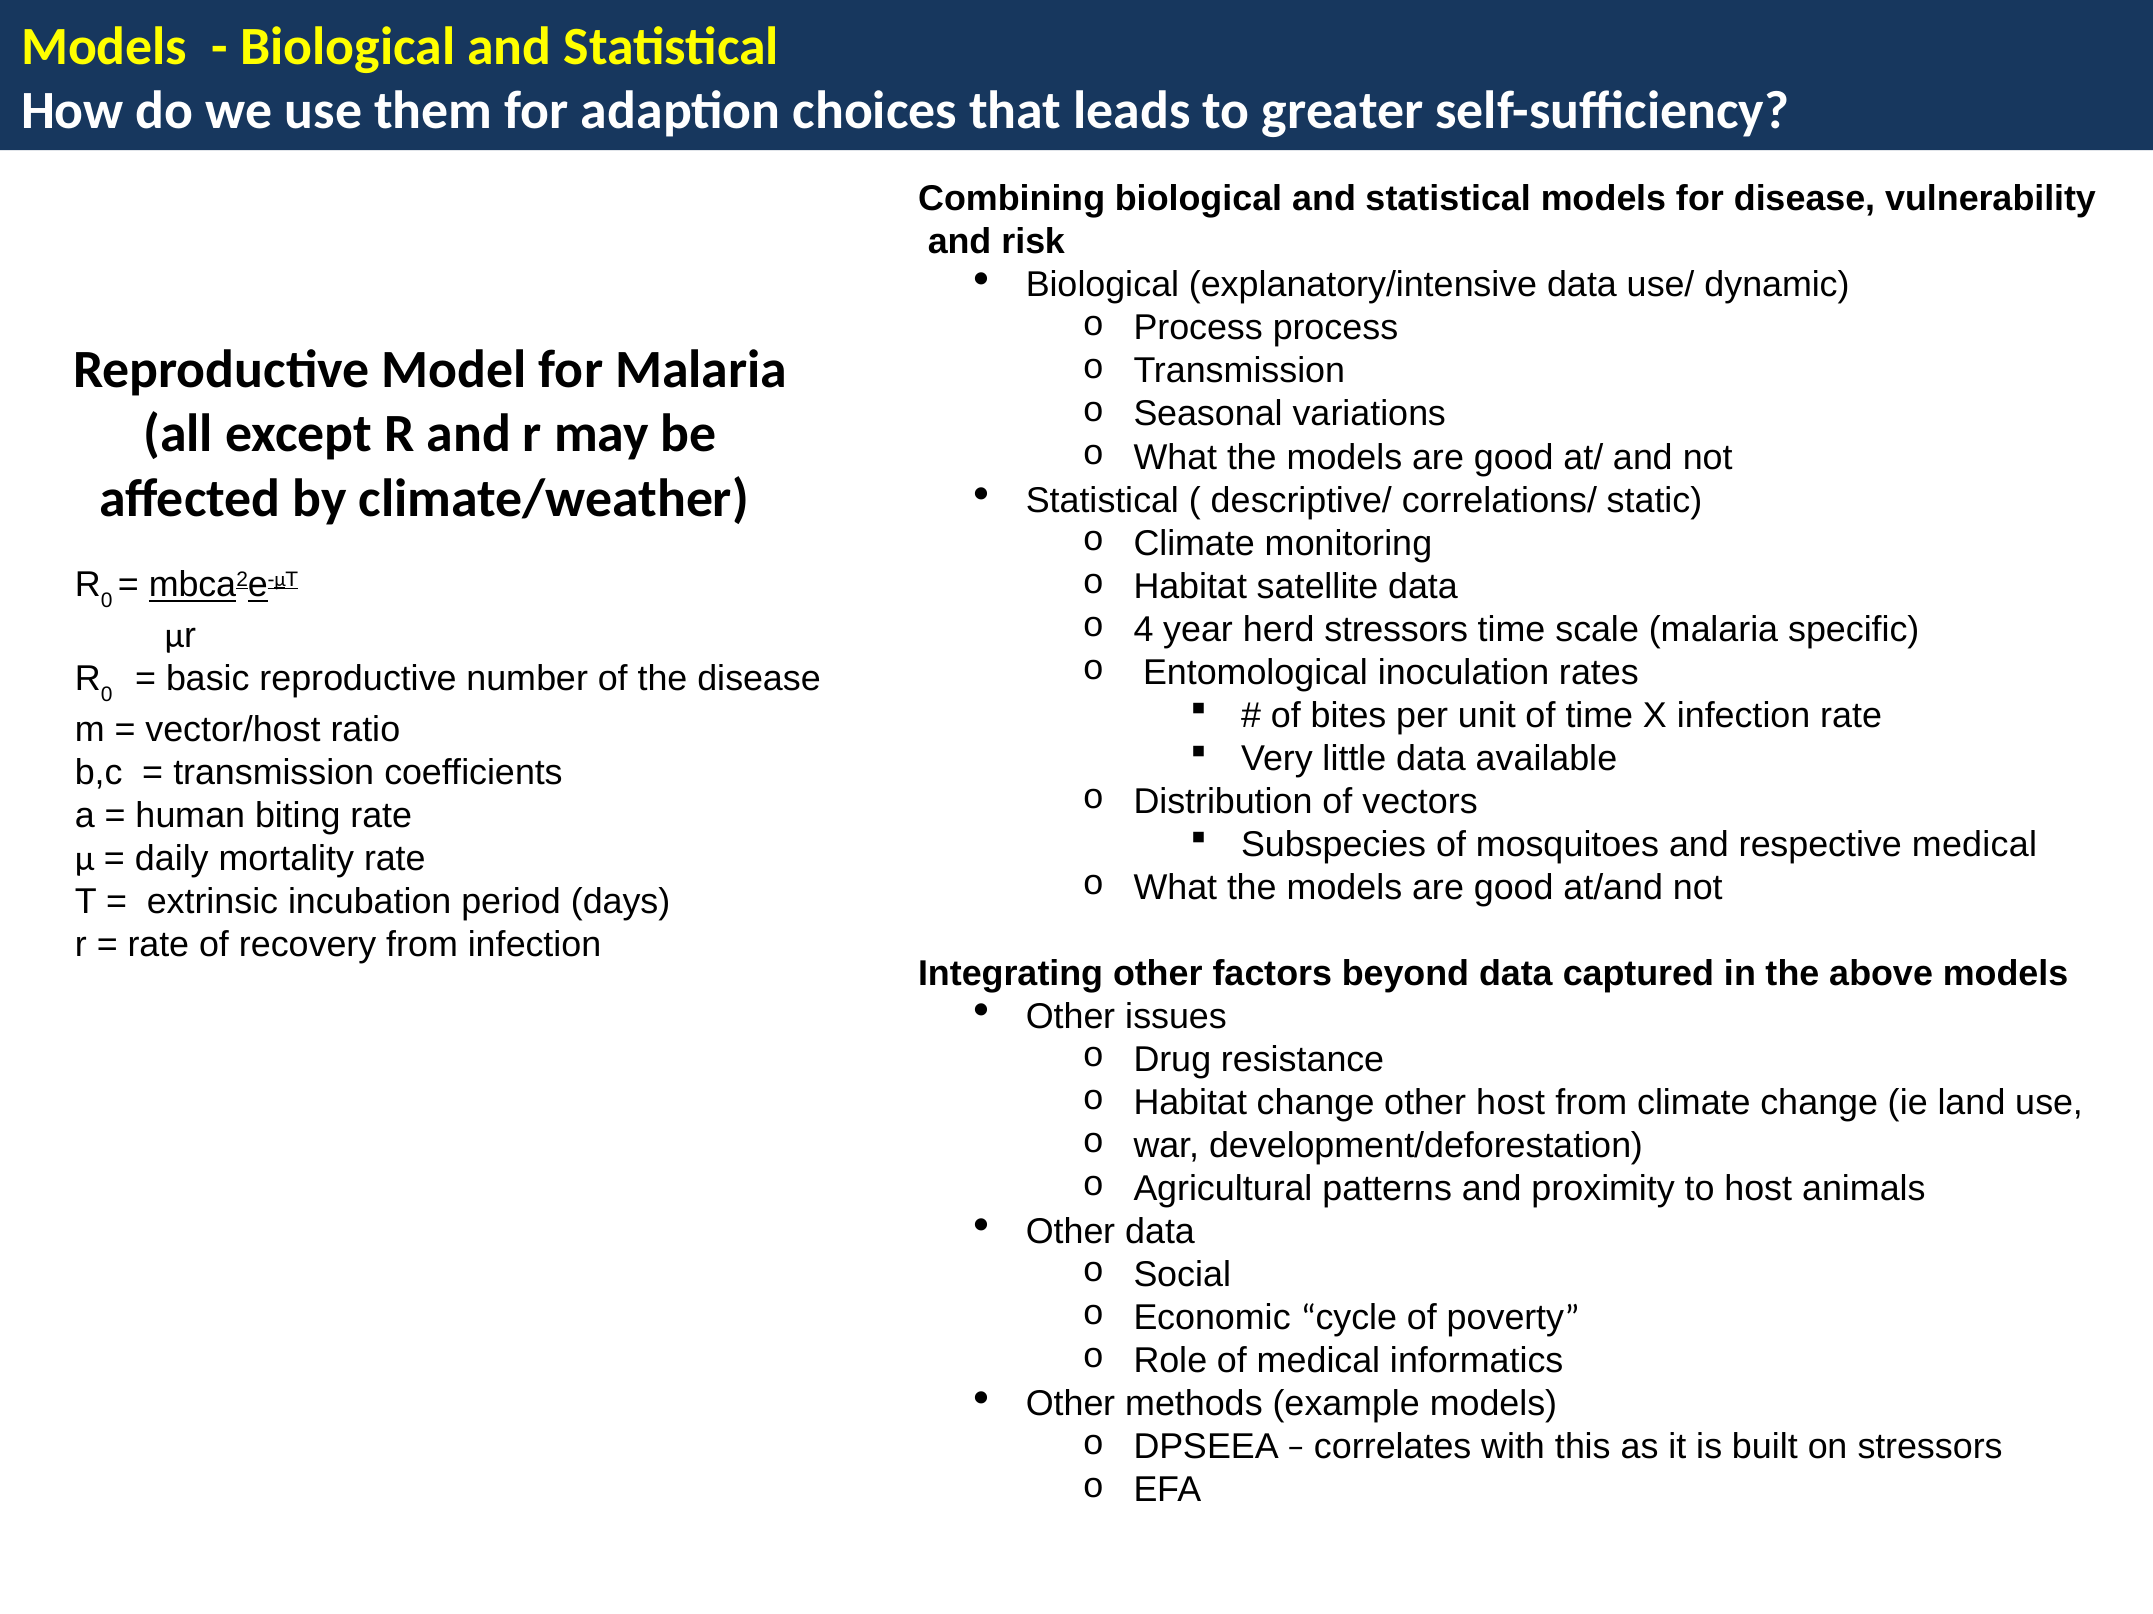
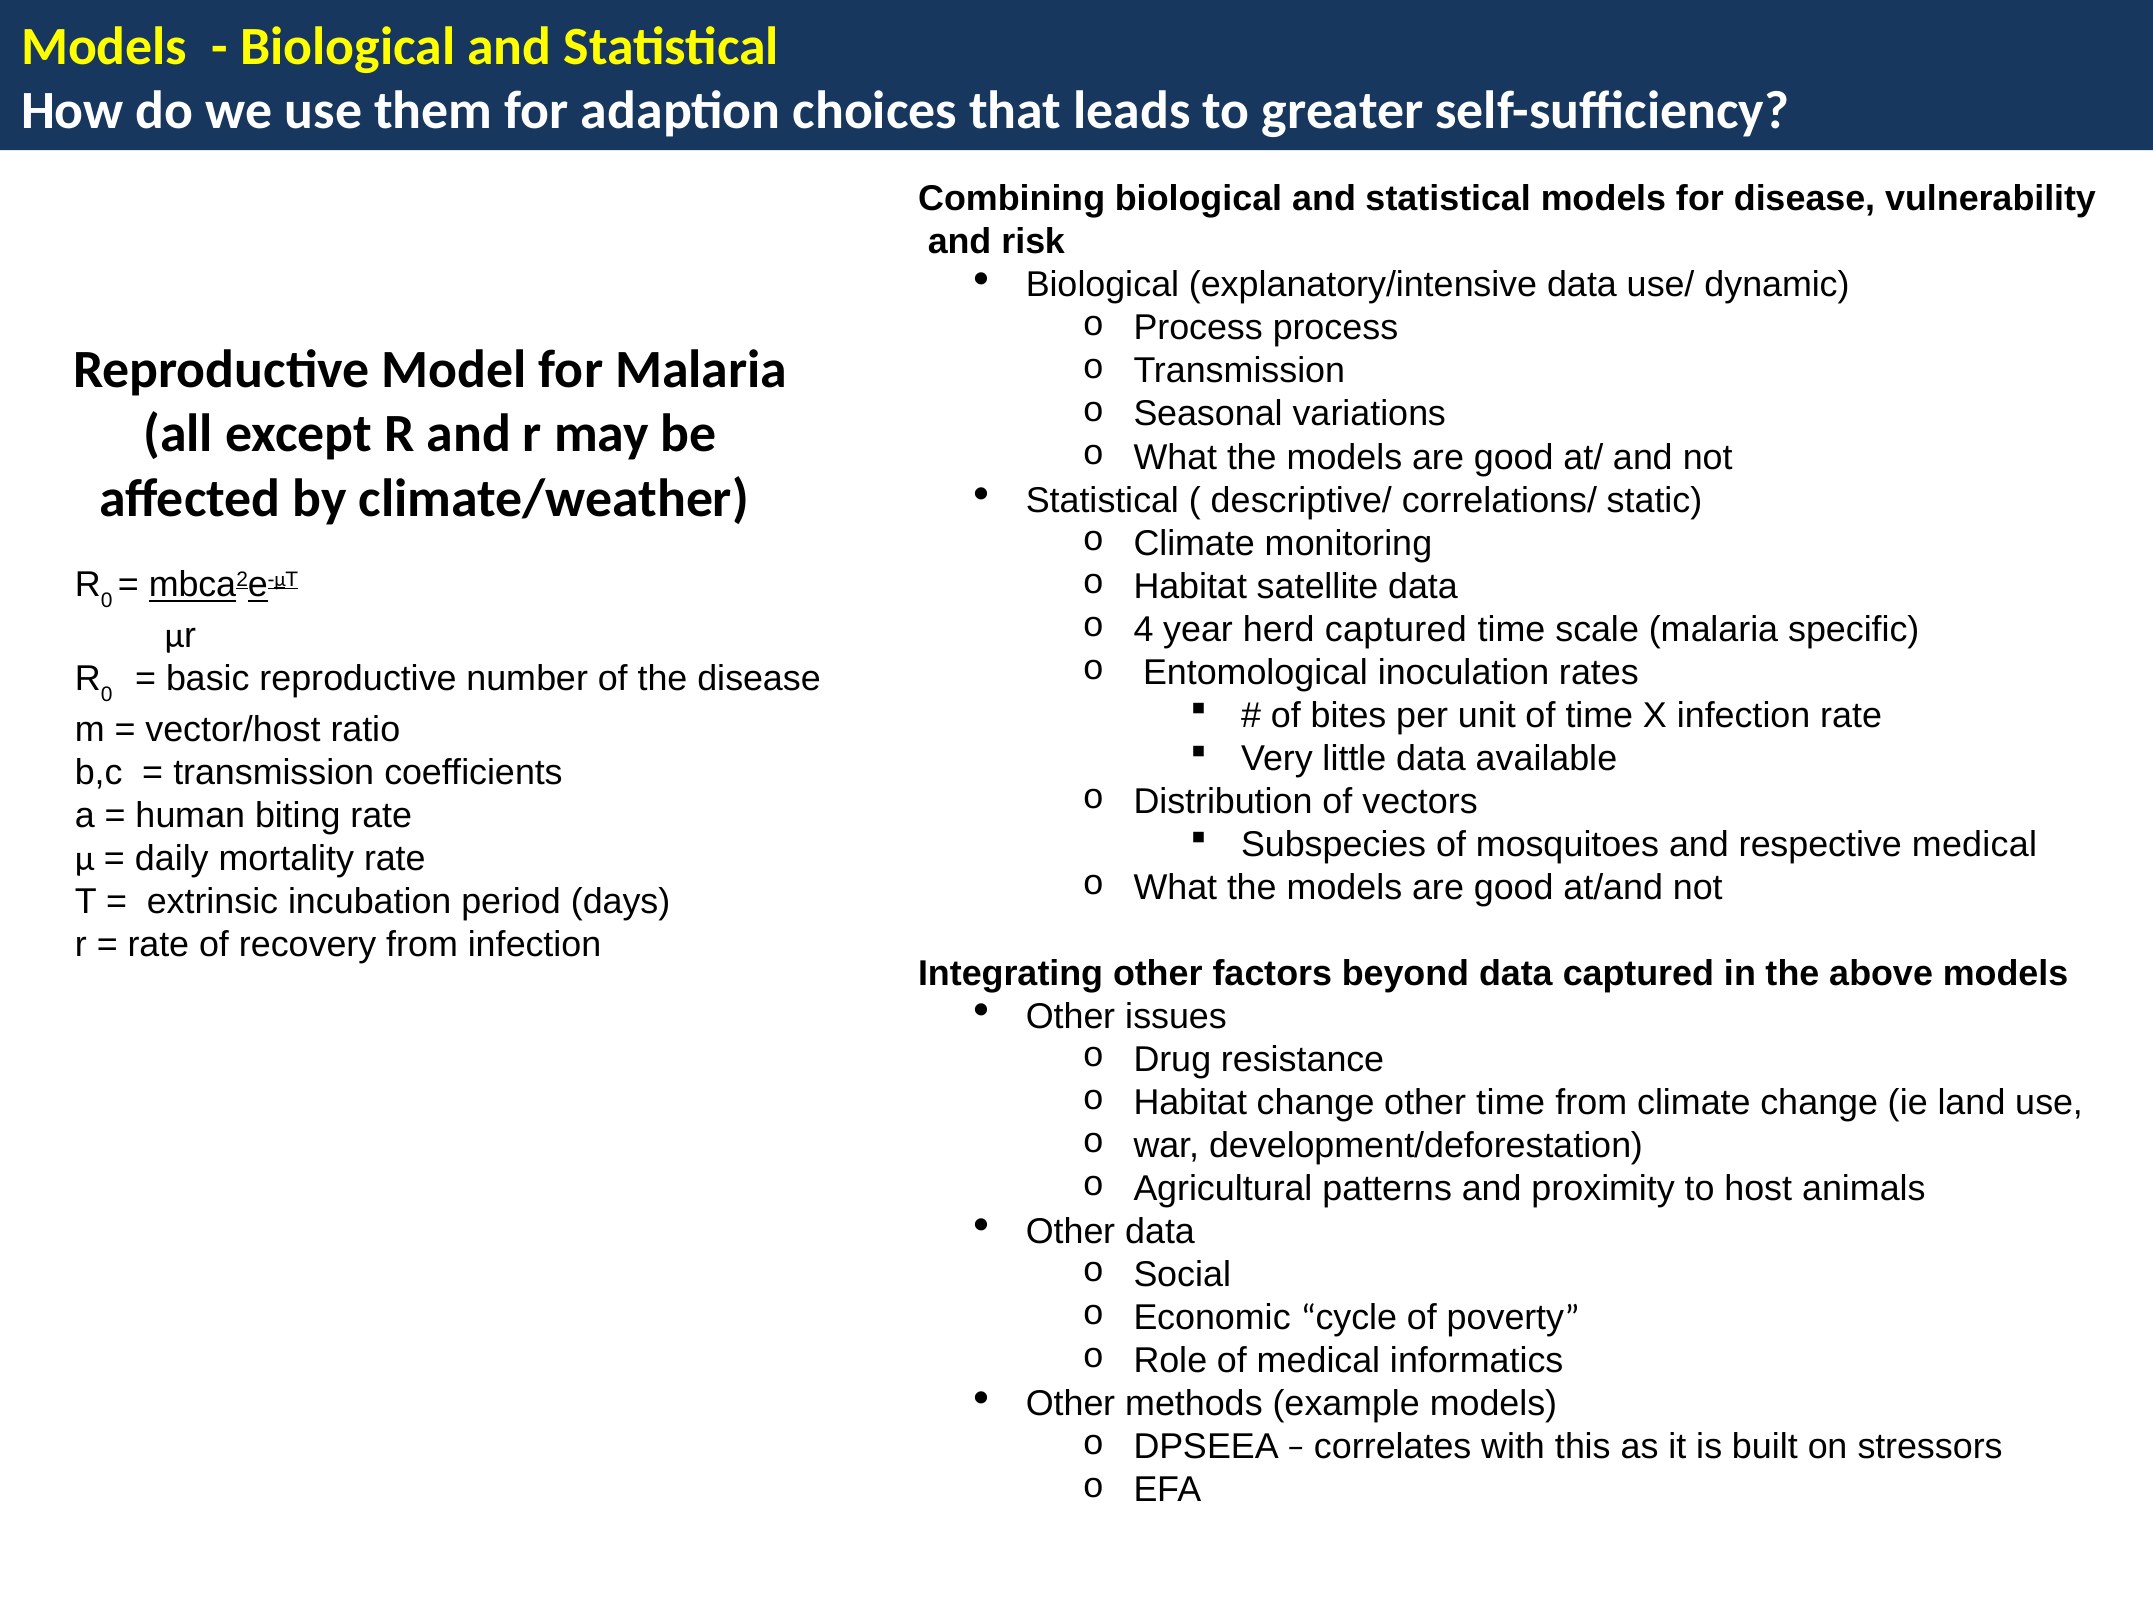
herd stressors: stressors -> captured (1396, 630)
other host: host -> time (1511, 1103)
